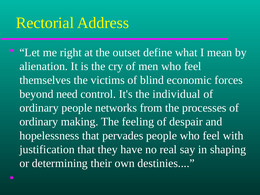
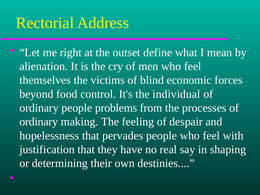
need: need -> food (67, 94)
networks: networks -> problems (116, 108)
